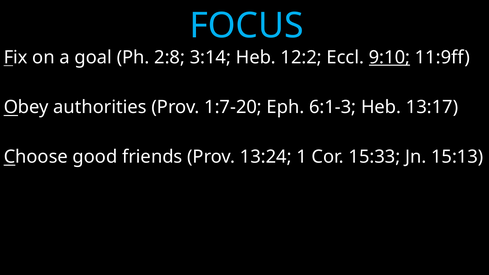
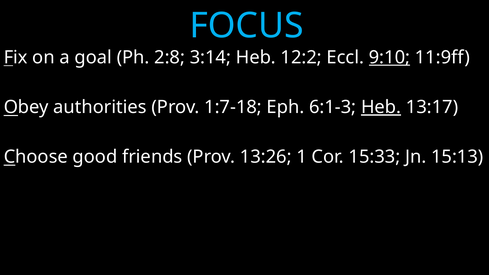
1:7-20: 1:7-20 -> 1:7-18 (233, 107)
Heb underline: none -> present (381, 107)
13:24: 13:24 -> 13:26 (266, 157)
